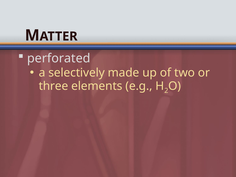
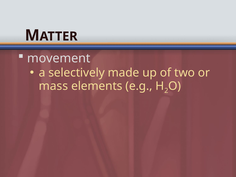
perforated: perforated -> movement (59, 58)
three: three -> mass (53, 86)
